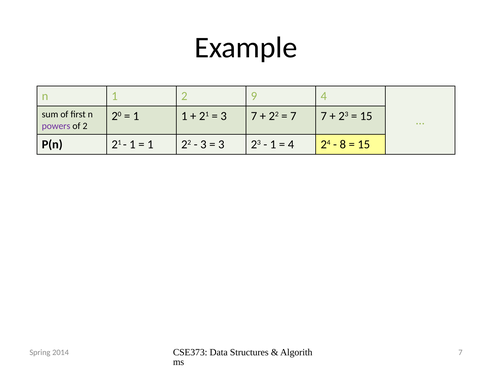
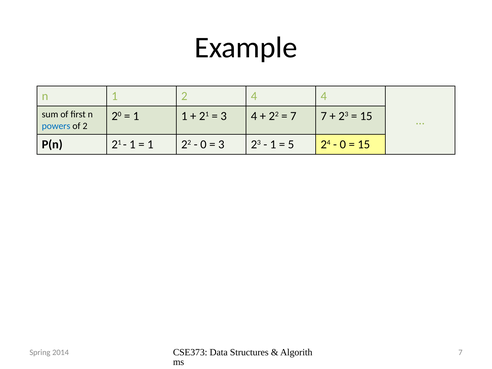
2 9: 9 -> 4 (254, 96)
3 7: 7 -> 4 (254, 116)
powers colour: purple -> blue (56, 126)
3: 3 -> 0 (203, 144)
4: 4 -> 5 (291, 144)
8: 8 -> 0 (343, 144)
